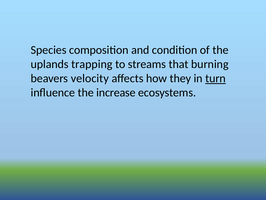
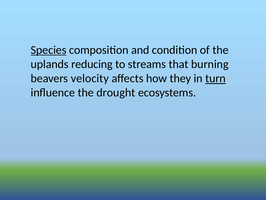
Species underline: none -> present (49, 50)
trapping: trapping -> reducing (92, 64)
increase: increase -> drought (116, 92)
